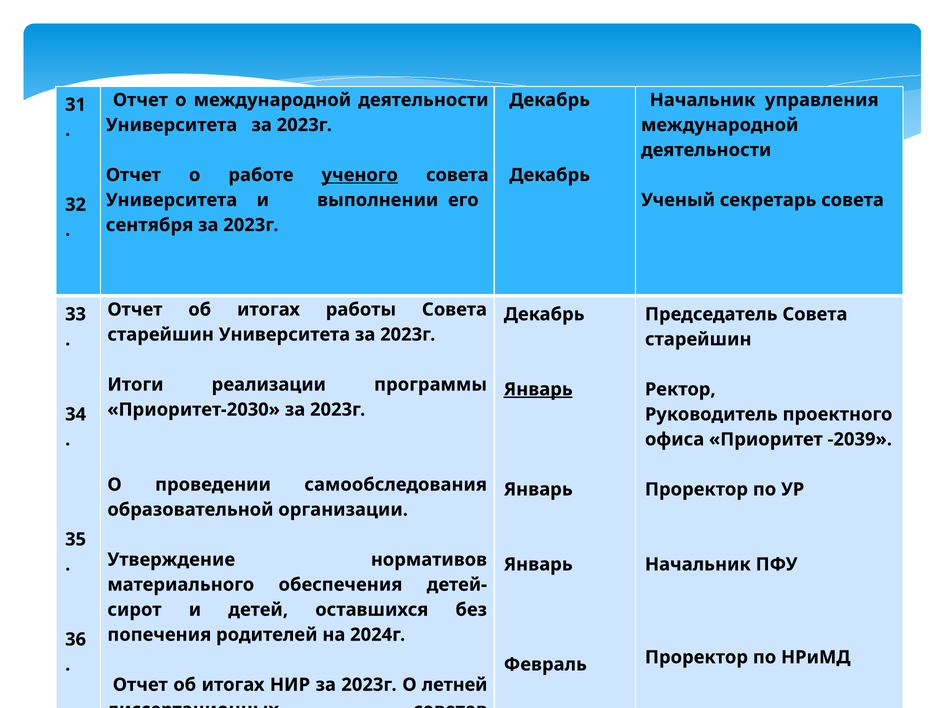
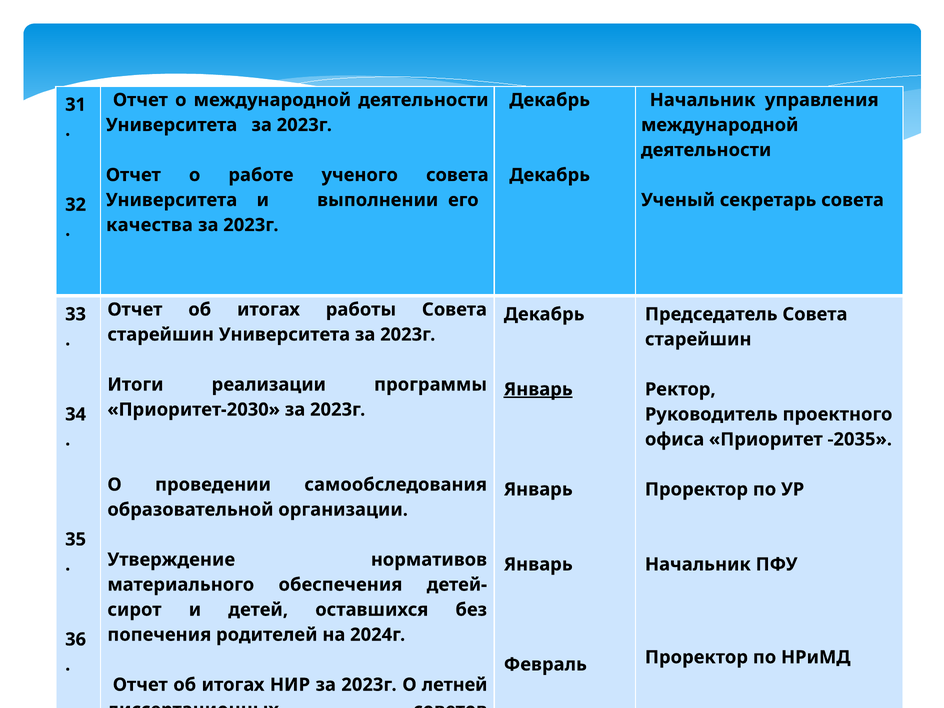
ученого underline: present -> none (360, 175)
сентября: сентября -> качества (149, 225)
-2039: -2039 -> -2035 (860, 439)
